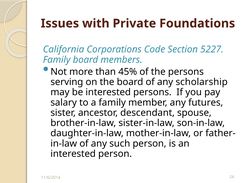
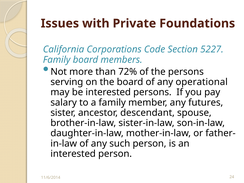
45%: 45% -> 72% (128, 72)
scholarship: scholarship -> operational (202, 82)
